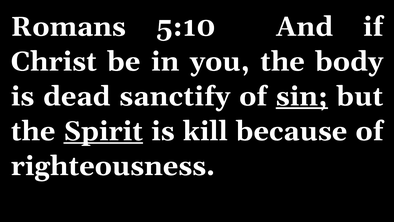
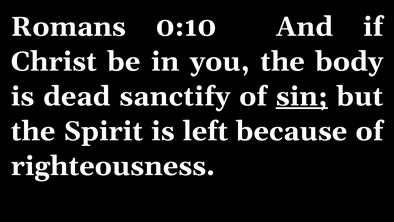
5:10: 5:10 -> 0:10 (186, 27)
Spirit underline: present -> none (103, 131)
kill: kill -> left (205, 131)
